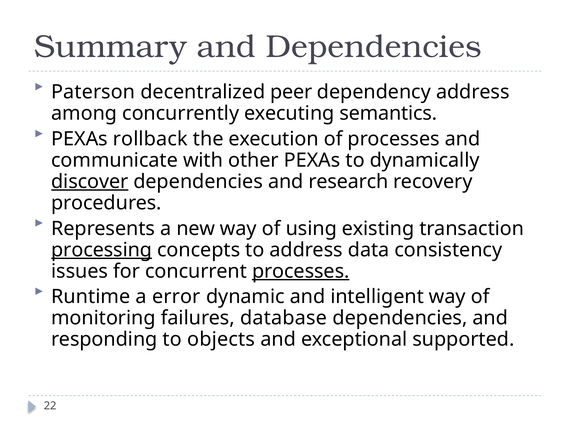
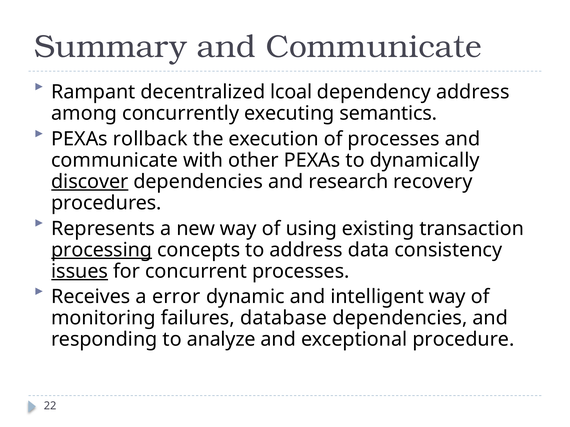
Summary and Dependencies: Dependencies -> Communicate (374, 47)
Paterson: Paterson -> Rampant (93, 92)
peer: peer -> lcoal (291, 92)
issues underline: none -> present (80, 272)
processes underline: present -> none (301, 272)
Runtime: Runtime -> Receives (91, 297)
objects: objects -> analyze (221, 340)
supported: supported -> procedure (463, 340)
